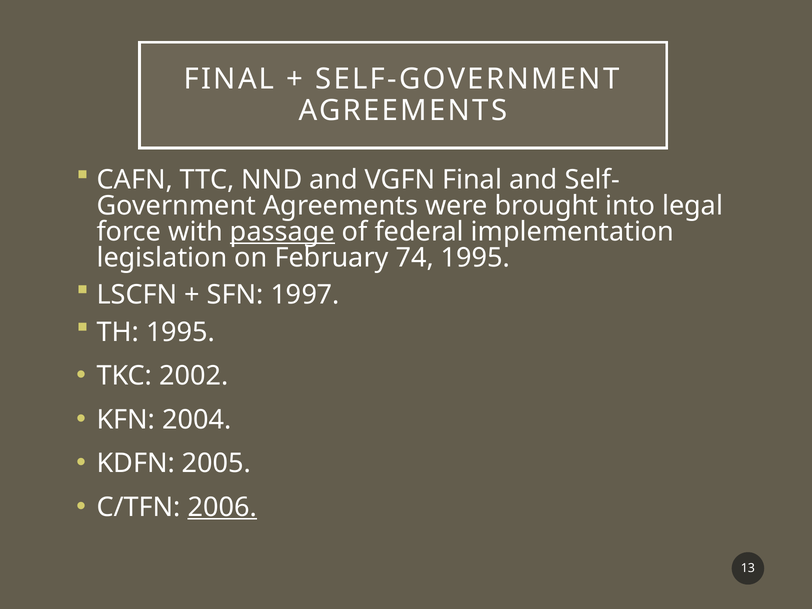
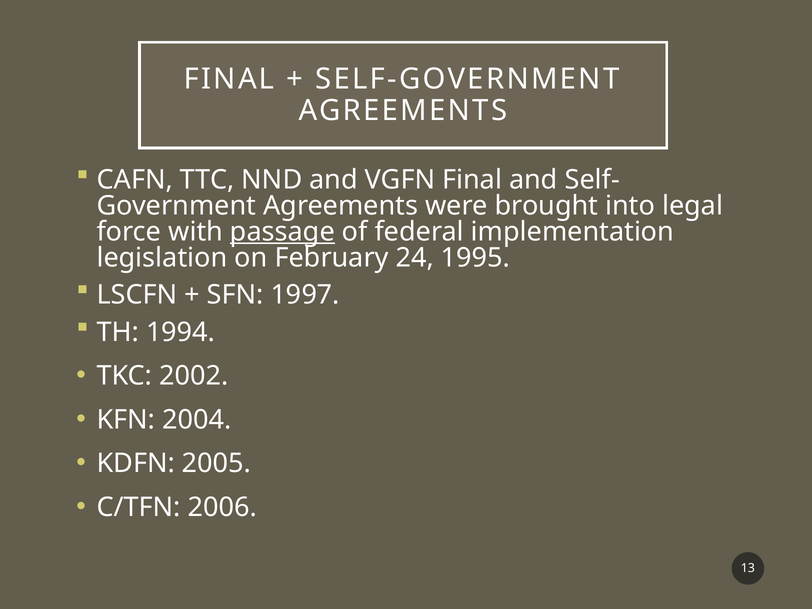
74: 74 -> 24 (415, 258)
TH 1995: 1995 -> 1994 (181, 332)
2006 underline: present -> none (222, 507)
